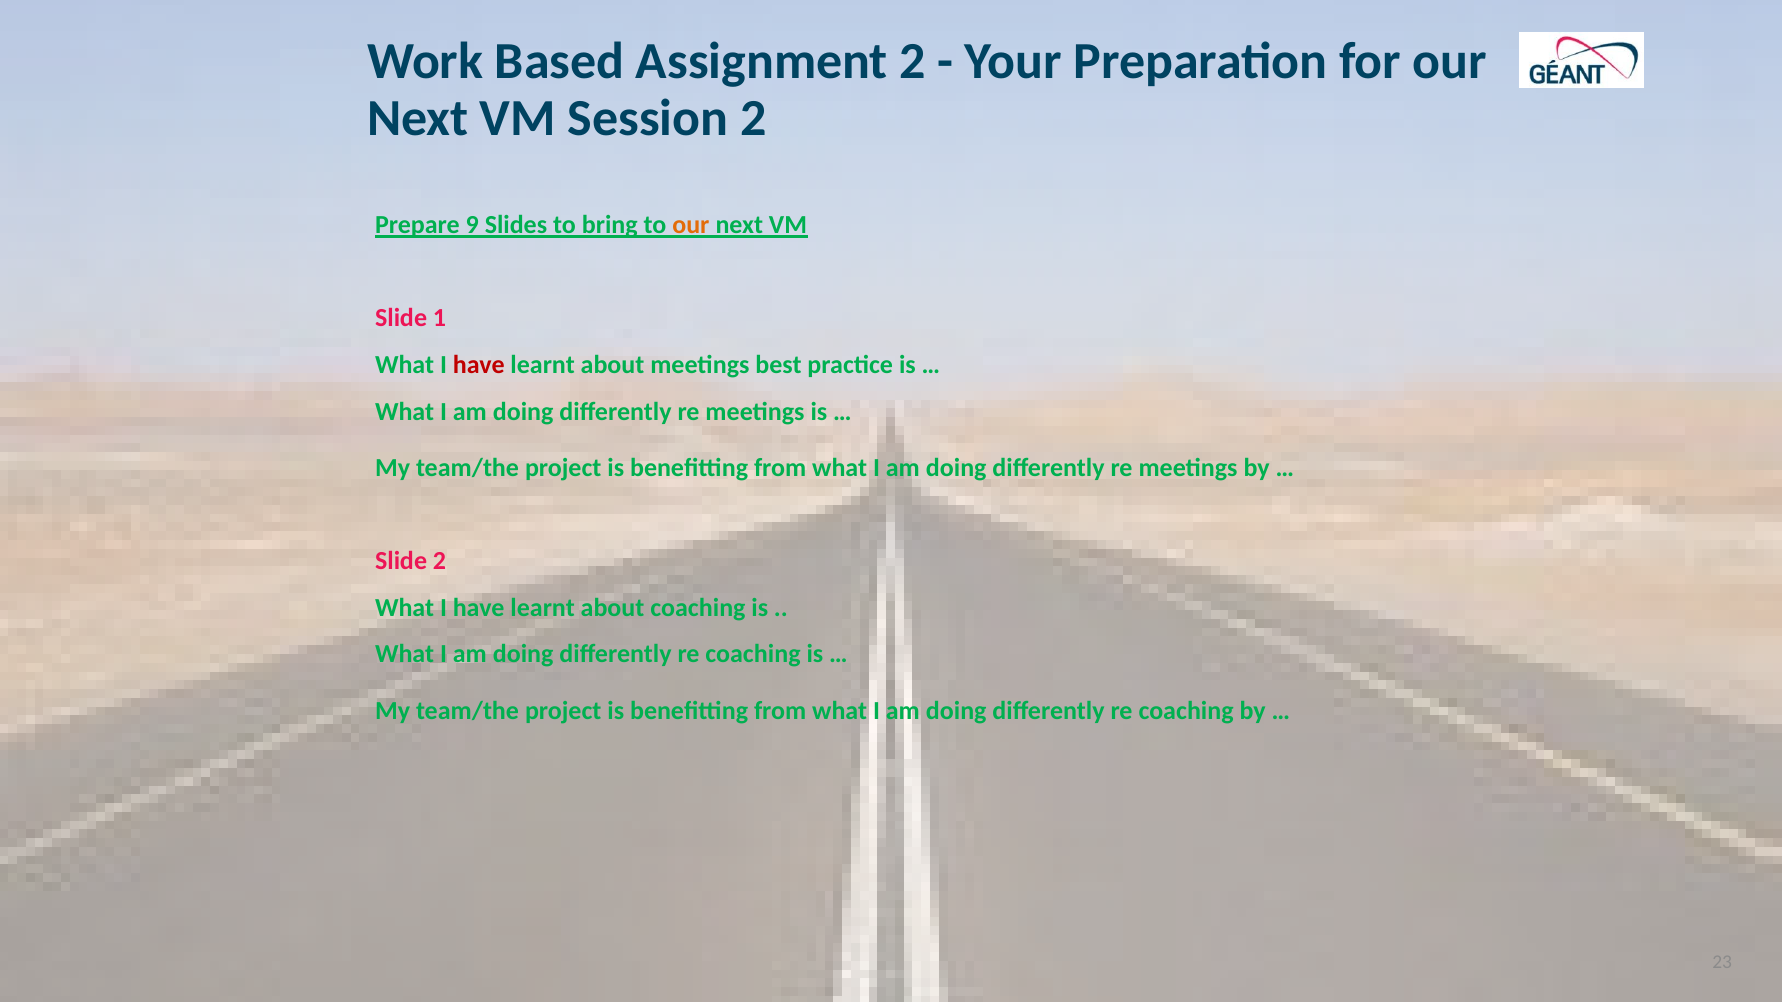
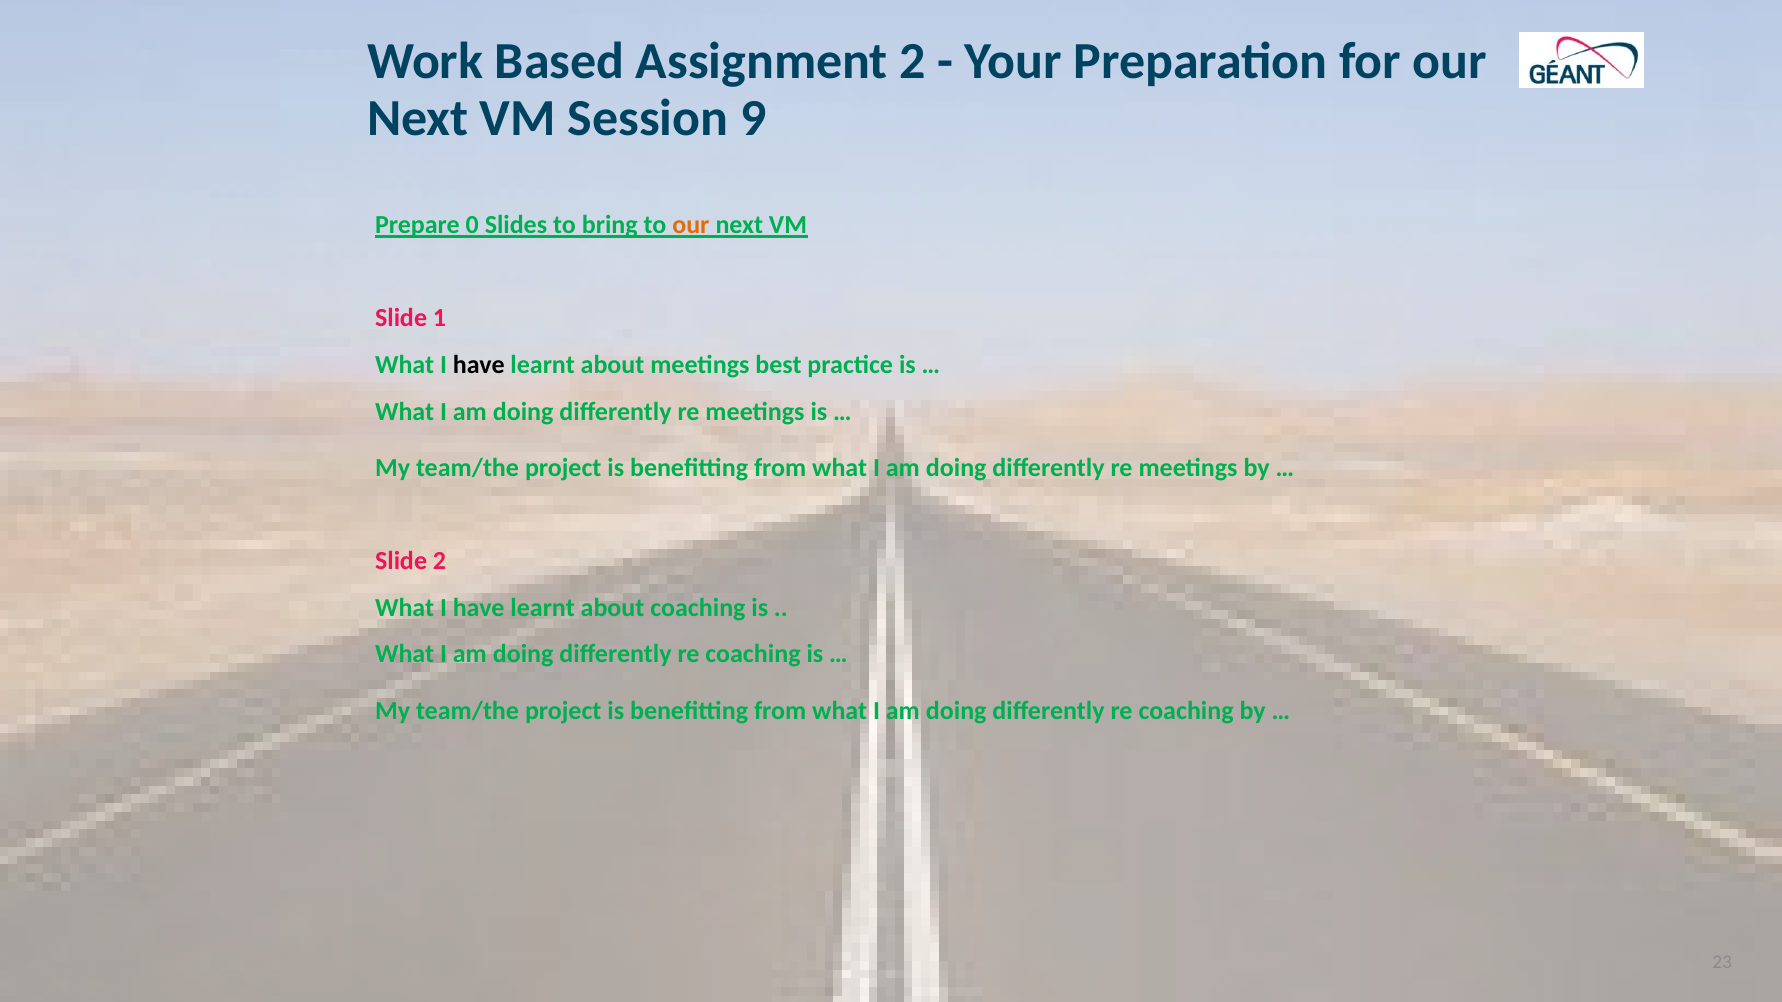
Session 2: 2 -> 9 (753, 118)
9: 9 -> 0 (472, 225)
have colour: red -> black (479, 365)
